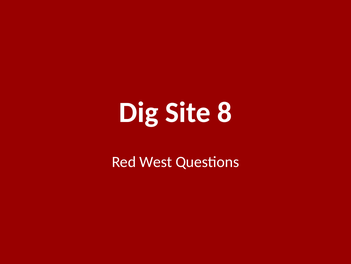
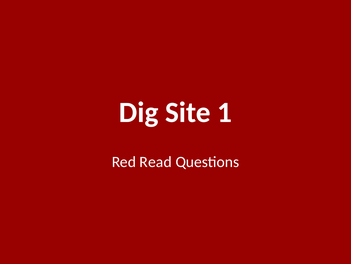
8: 8 -> 1 (225, 112)
West: West -> Read (156, 161)
